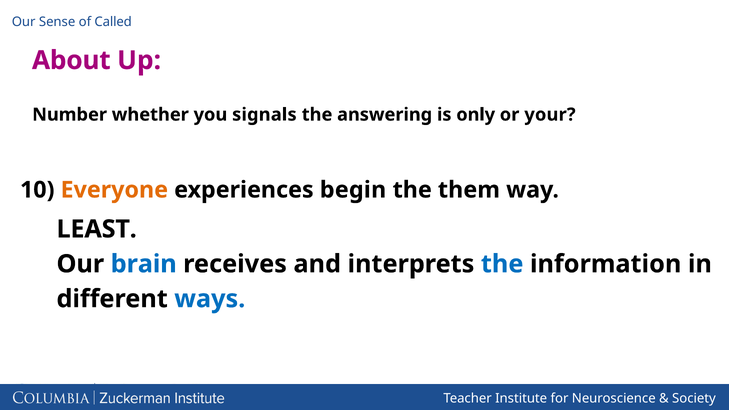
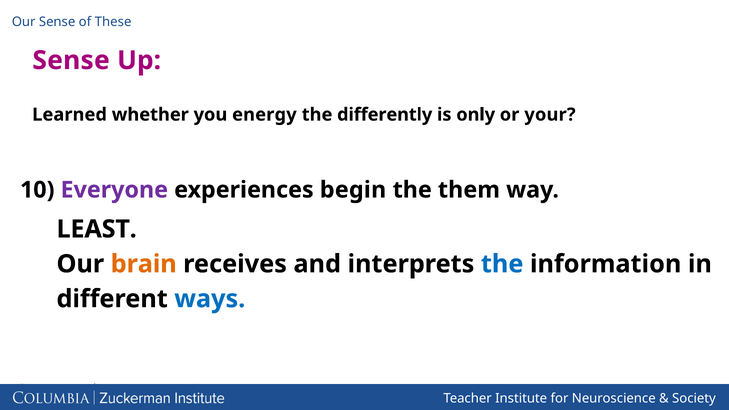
Called: Called -> These (113, 22)
About: About -> Sense (71, 60)
Number: Number -> Learned (70, 115)
signals: signals -> energy (264, 115)
answering: answering -> differently (385, 115)
Everyone colour: orange -> purple (114, 190)
brain colour: blue -> orange (144, 264)
